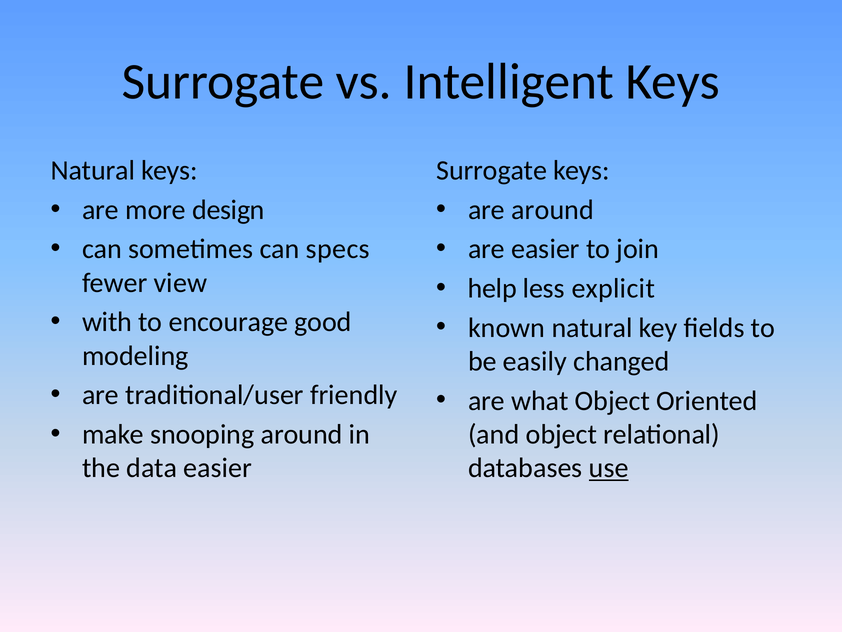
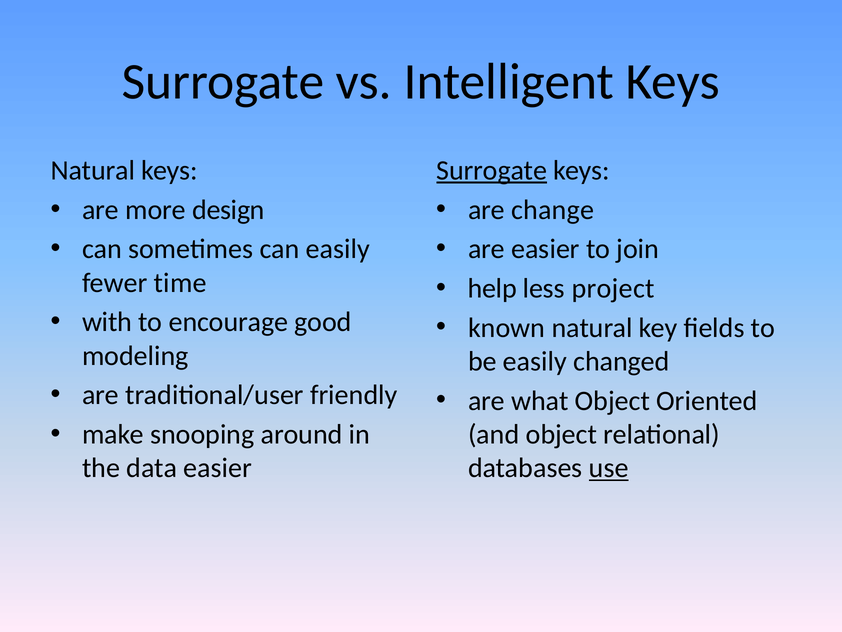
Surrogate underline: none -> present (492, 170)
are around: around -> change (553, 210)
can specs: specs -> easily (338, 249)
view: view -> time (180, 283)
explicit: explicit -> project (613, 288)
